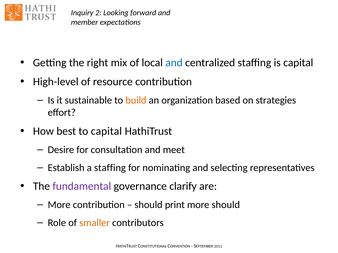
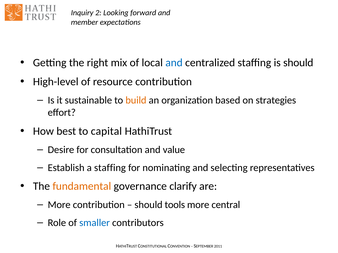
is capital: capital -> should (298, 63)
meet: meet -> value (174, 150)
fundamental colour: purple -> orange (82, 187)
print: print -> tools (175, 205)
more should: should -> central (226, 205)
smaller colour: orange -> blue (95, 223)
